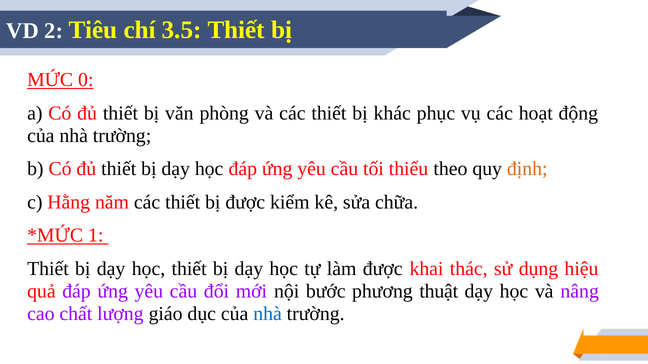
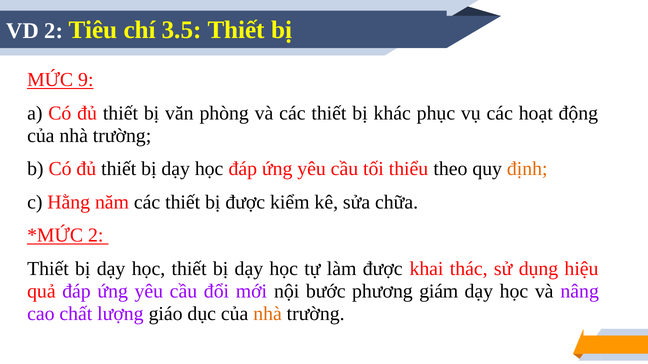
0: 0 -> 9 (86, 80)
1: 1 -> 2 (96, 236)
thuật: thuật -> giám (439, 292)
nhà colour: blue -> orange (268, 314)
